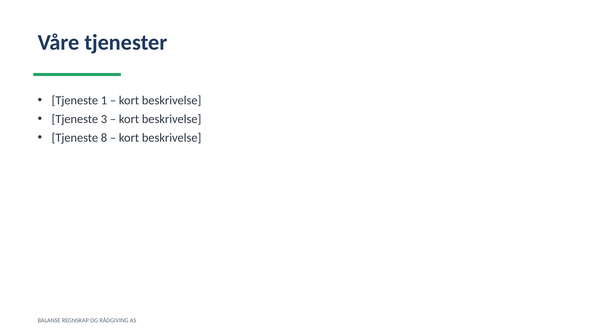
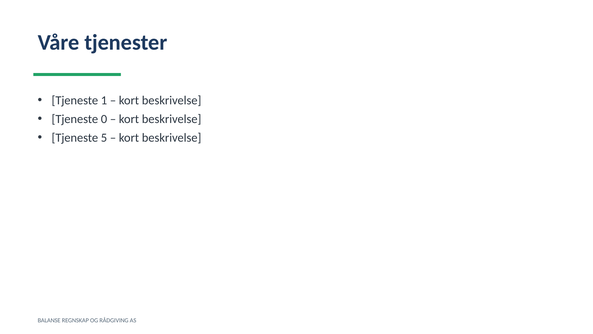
3: 3 -> 0 (104, 119)
8: 8 -> 5 (104, 138)
